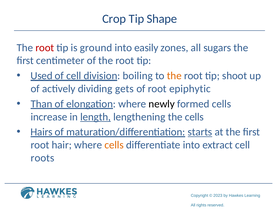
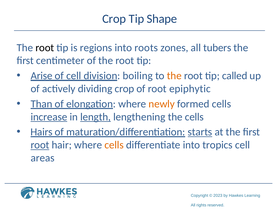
root colour: red -> black (45, 48)
ground: ground -> regions (96, 48)
easily: easily -> roots (146, 48)
sugars: sugars -> tubers (217, 48)
Used: Used -> Arise (42, 76)
shoot: shoot -> called (235, 76)
dividing gets: gets -> crop (124, 89)
newly colour: black -> orange (162, 104)
increase underline: none -> present (49, 117)
root underline: none -> present (40, 145)
extract: extract -> tropics (218, 145)
roots: roots -> areas (43, 158)
